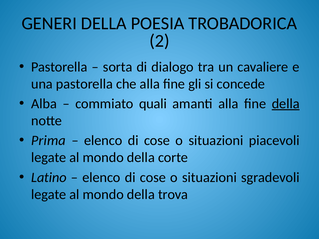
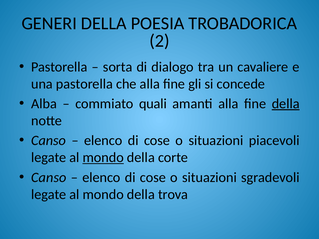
Prima: Prima -> Canso (49, 141)
mondo underline: none -> present (103, 158)
Latino: Latino -> Canso (49, 178)
